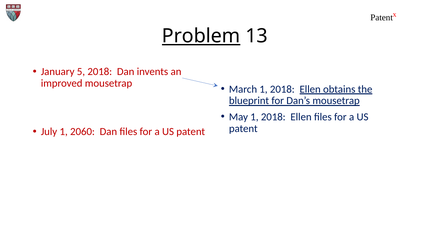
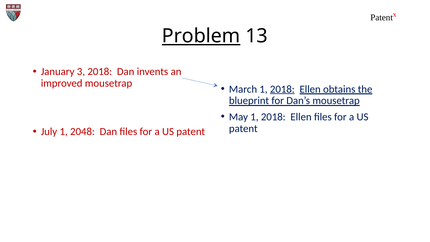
5: 5 -> 3 (81, 72)
2018 underline: none -> present (282, 89)
2060: 2060 -> 2048 (82, 132)
